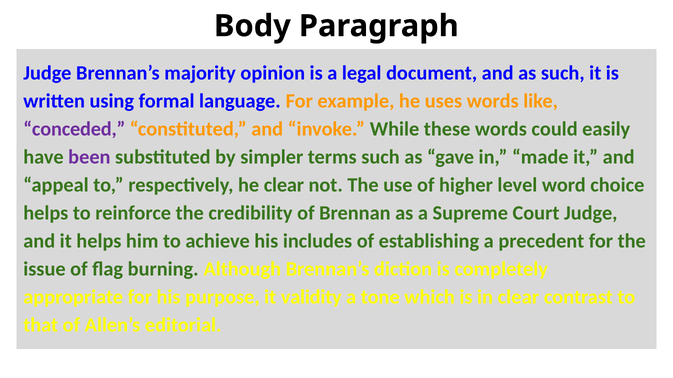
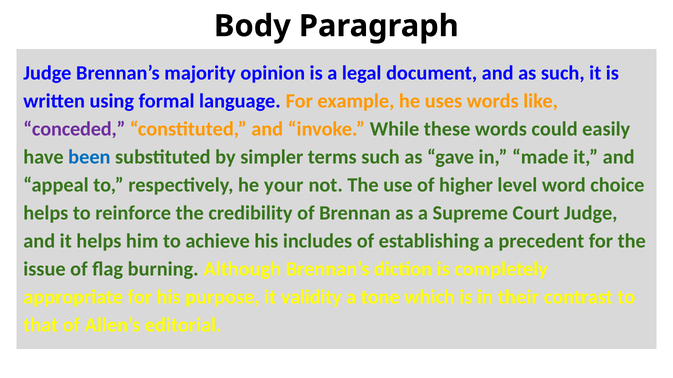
been colour: purple -> blue (89, 157)
he clear: clear -> your (284, 185)
in clear: clear -> their (518, 298)
